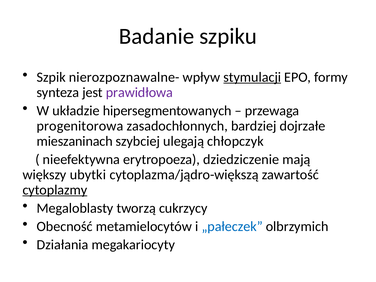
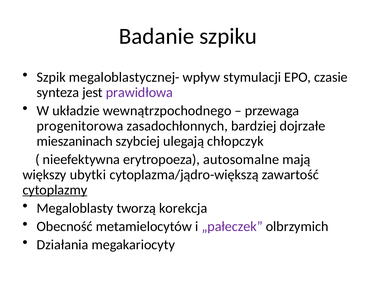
nierozpoznawalne-: nierozpoznawalne- -> megaloblastycznej- (124, 77)
stymulacji underline: present -> none (252, 77)
formy: formy -> czasie (331, 77)
hipersegmentowanych: hipersegmentowanych -> wewnątrzpochodnego (167, 111)
dziedziczenie: dziedziczenie -> autosomalne (241, 159)
cukrzycy: cukrzycy -> korekcja (183, 208)
„pałeczek colour: blue -> purple (232, 226)
